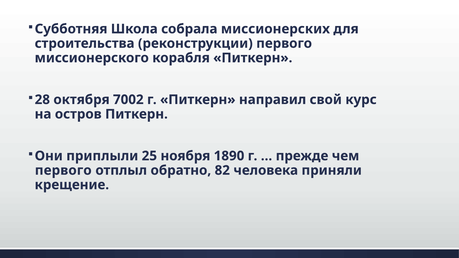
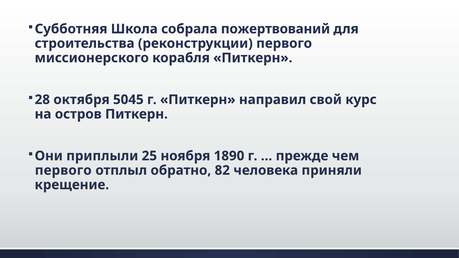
миссионерских: миссионерских -> пожертвований (275, 29)
7002: 7002 -> 5045 (128, 100)
